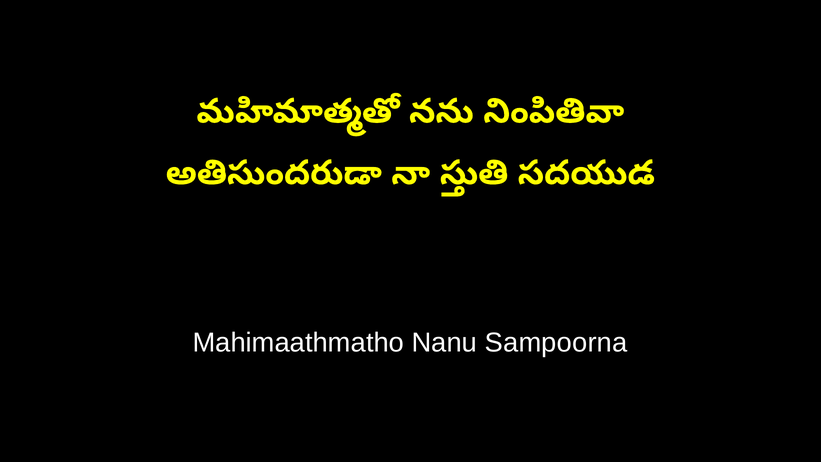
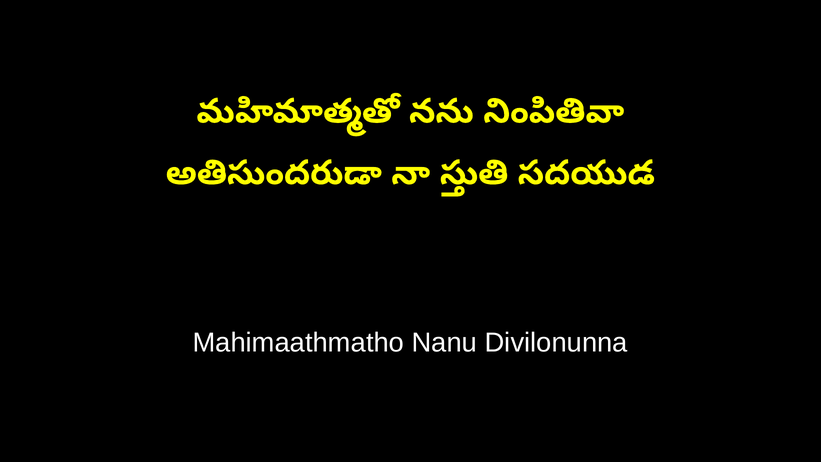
Sampoorna: Sampoorna -> Divilonunna (556, 343)
